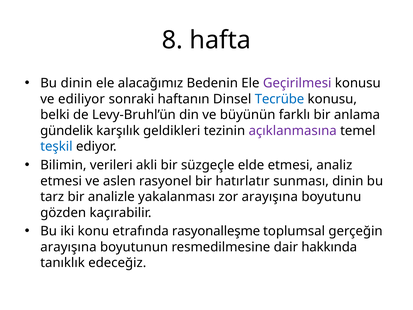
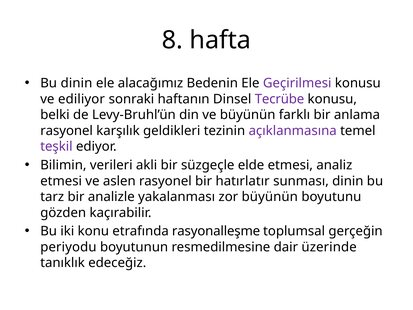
Tecrübe colour: blue -> purple (280, 99)
gündelik: gündelik -> rasyonel (67, 131)
teşkil colour: blue -> purple (56, 146)
zor arayışına: arayışına -> büyünün (270, 197)
arayışına: arayışına -> periyodu (68, 247)
hakkında: hakkında -> üzerinde (329, 247)
